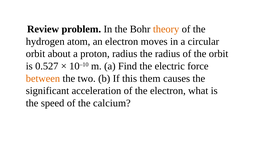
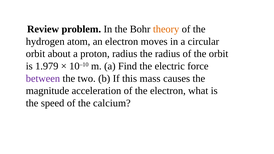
0.527: 0.527 -> 1.979 (47, 66)
between colour: orange -> purple (43, 79)
them: them -> mass (150, 79)
significant: significant -> magnitude (47, 91)
